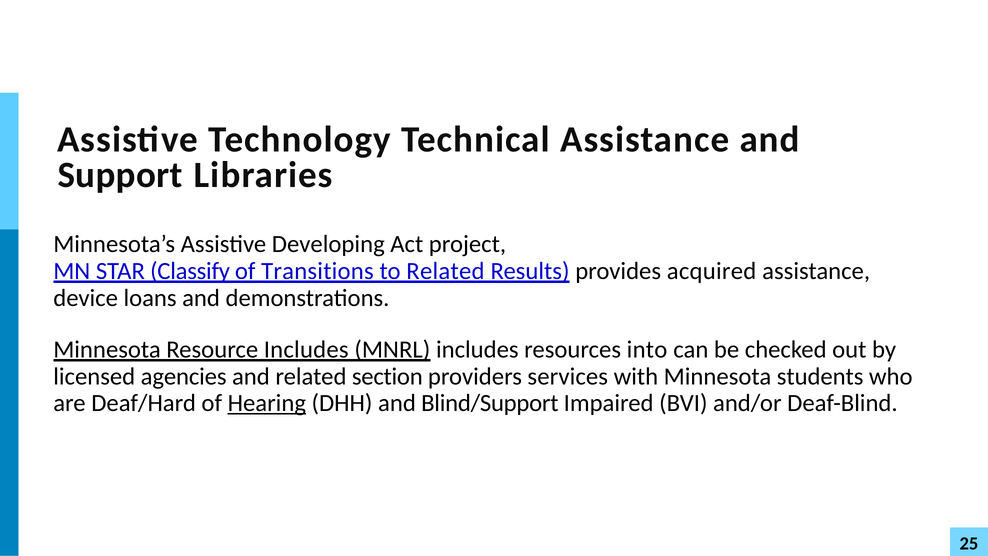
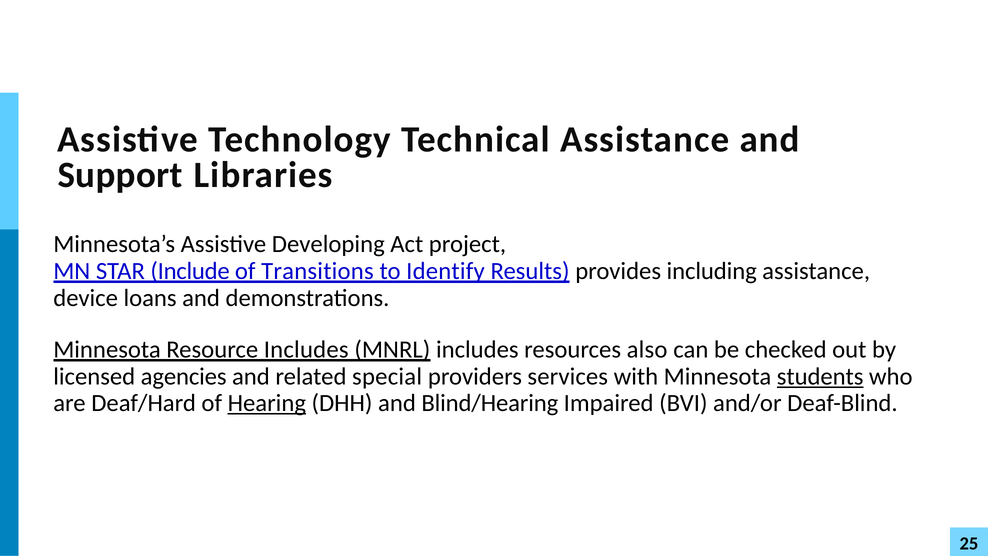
Classify: Classify -> Include (190, 271)
to Related: Related -> Identify (445, 271)
acquired: acquired -> including (712, 271)
into: into -> also (647, 350)
section: section -> special (387, 376)
students underline: none -> present (820, 376)
Blind/Support: Blind/Support -> Blind/Hearing (490, 403)
